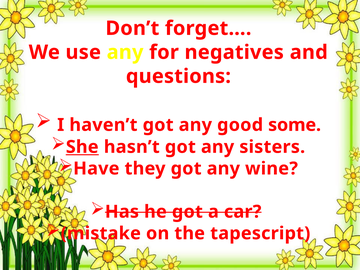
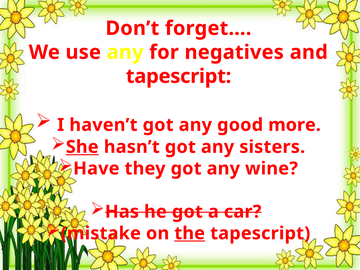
questions: questions -> tapescript (179, 76)
some: some -> more (295, 125)
the underline: none -> present (190, 233)
